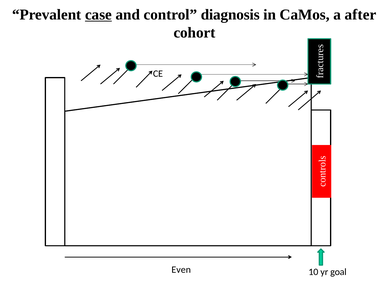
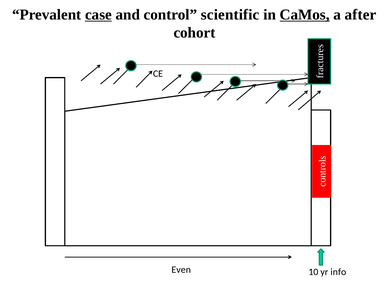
diagnosis: diagnosis -> scientific (230, 15)
CaMos underline: none -> present (305, 15)
goal: goal -> info (338, 273)
